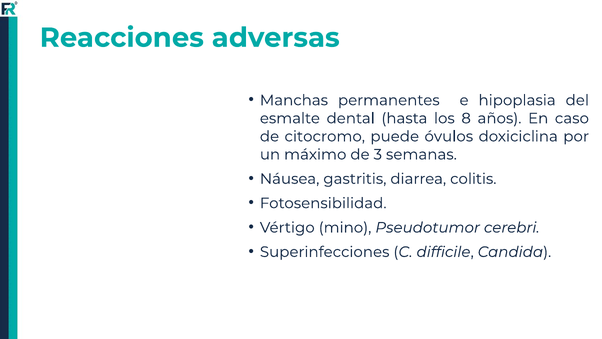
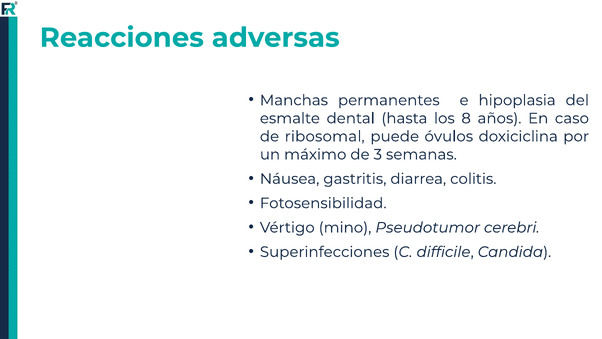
citocromo: citocromo -> ribosomal (325, 136)
